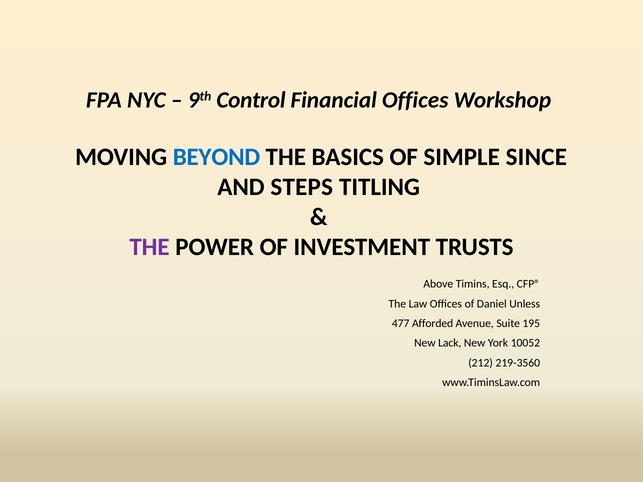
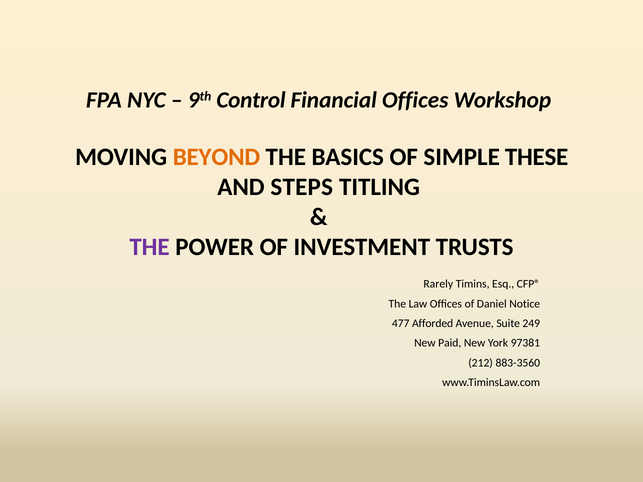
BEYOND colour: blue -> orange (216, 157)
SINCE: SINCE -> THESE (537, 157)
Above: Above -> Rarely (438, 284)
Unless: Unless -> Notice (525, 304)
195: 195 -> 249 (531, 324)
Lack: Lack -> Paid (450, 343)
10052: 10052 -> 97381 (525, 343)
219-3560: 219-3560 -> 883-3560 (518, 363)
